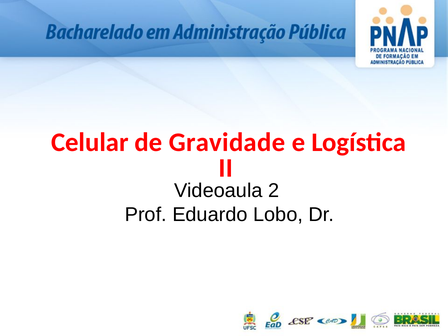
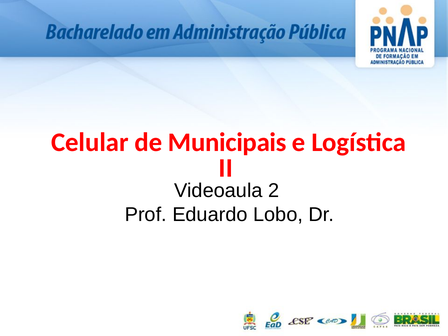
Gravidade: Gravidade -> Municipais (227, 142)
